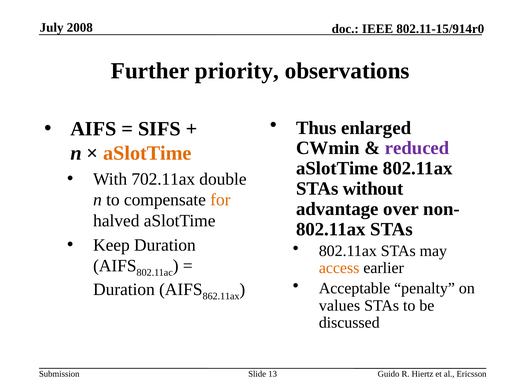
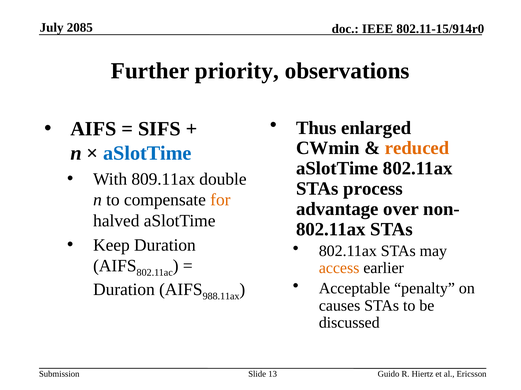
2008: 2008 -> 2085 (80, 28)
reduced colour: purple -> orange (417, 148)
aSlotTime colour: orange -> blue (147, 153)
702.11ax: 702.11ax -> 809.11ax (163, 179)
without: without -> process (373, 189)
862.11ax: 862.11ax -> 988.11ax (221, 297)
values: values -> causes (340, 306)
